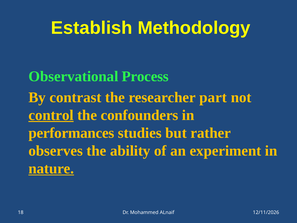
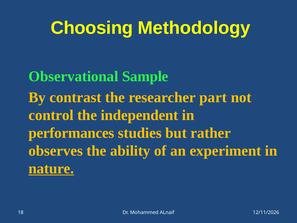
Establish: Establish -> Choosing (92, 28)
Process: Process -> Sample (145, 76)
control underline: present -> none (51, 115)
confounders: confounders -> independent (140, 115)
